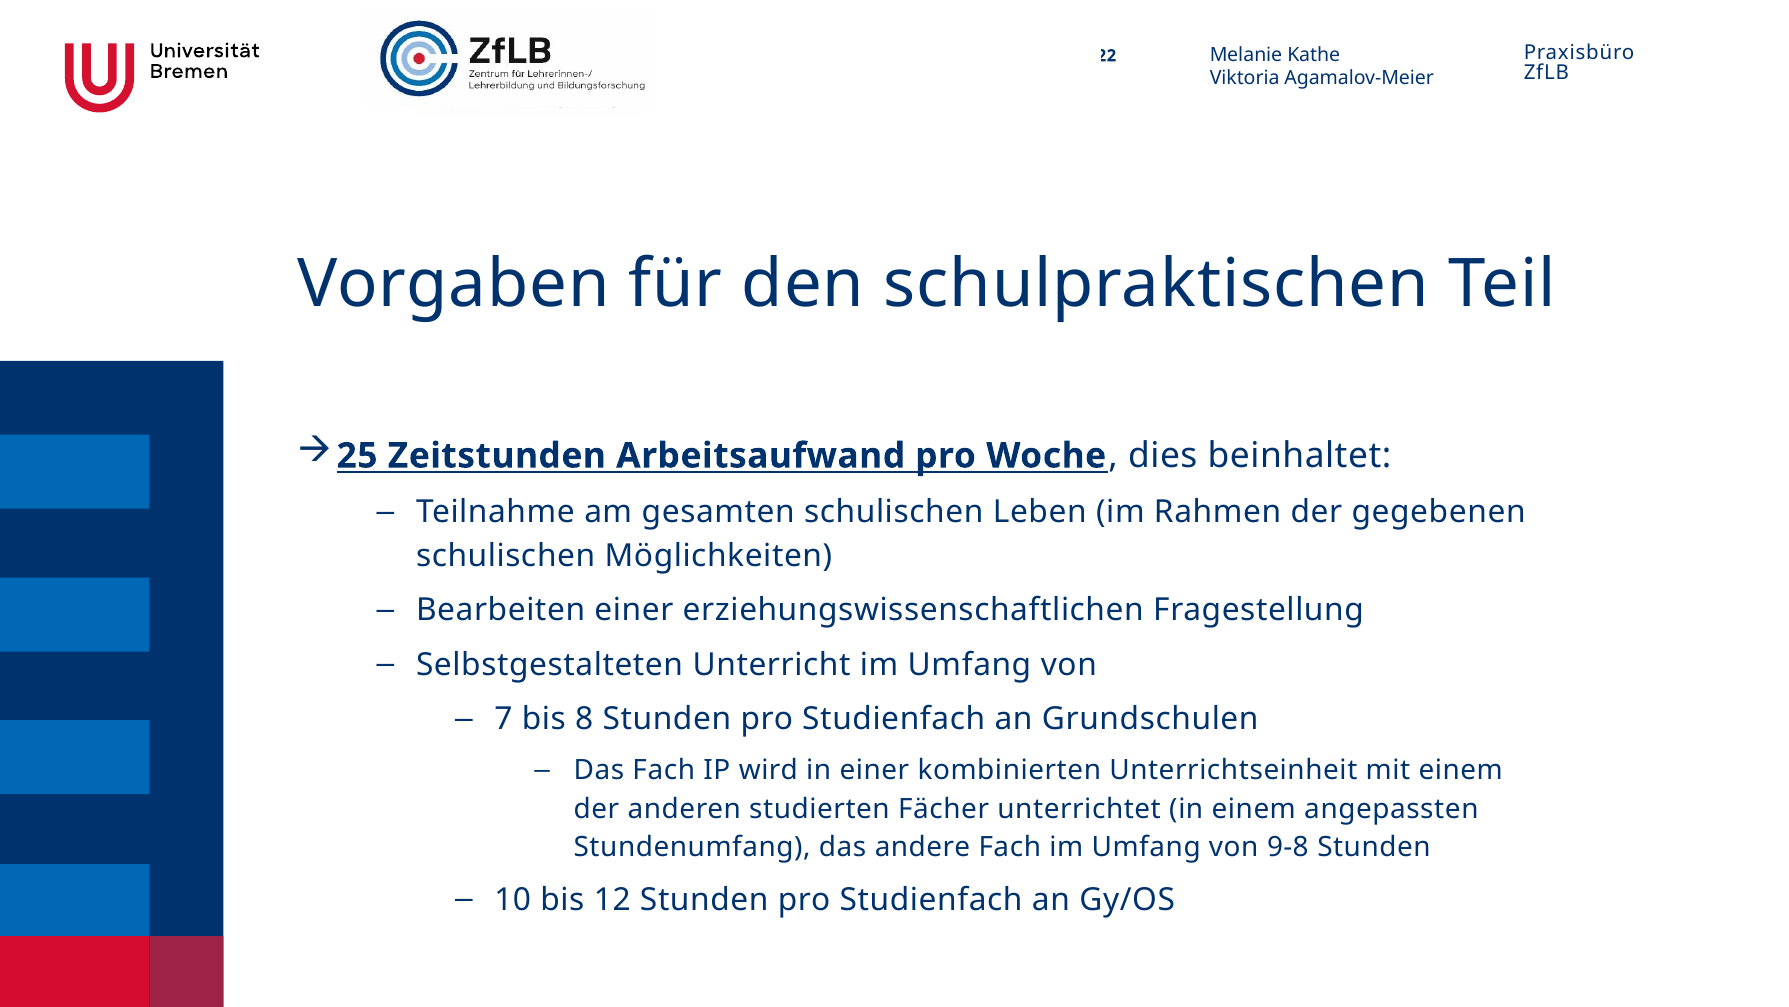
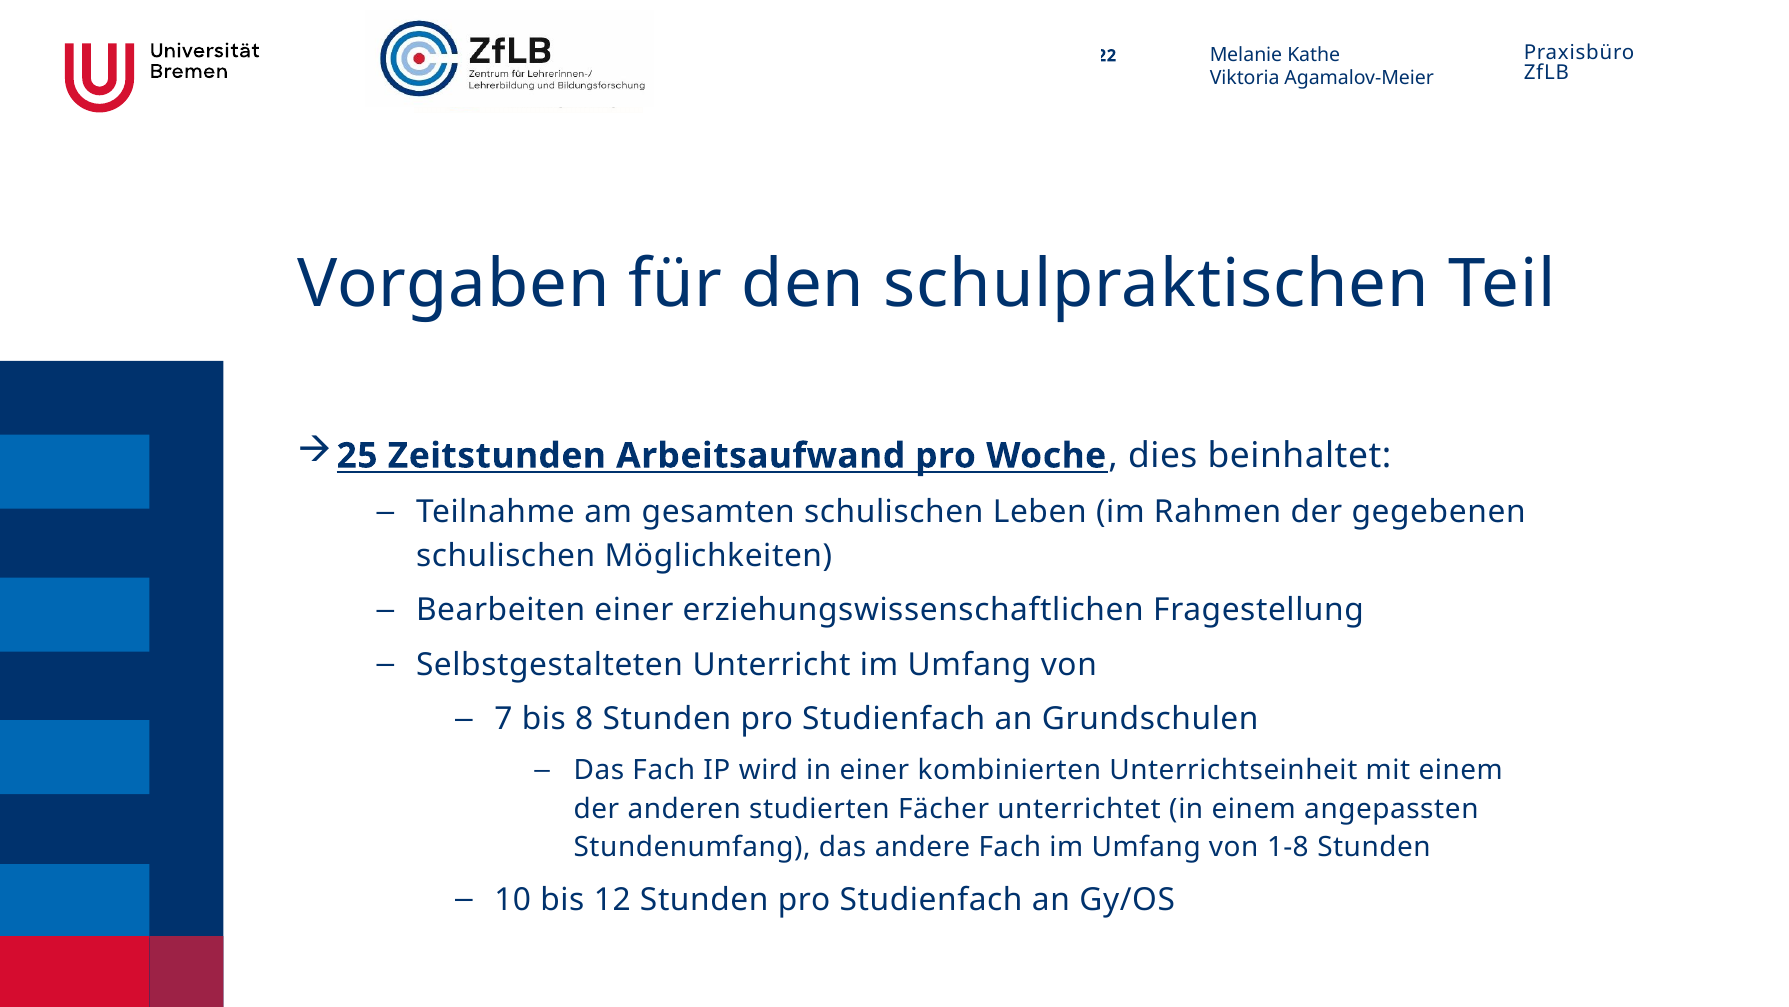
9-8: 9-8 -> 1-8 (1288, 847)
